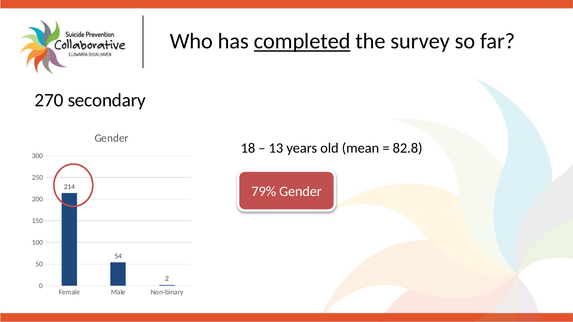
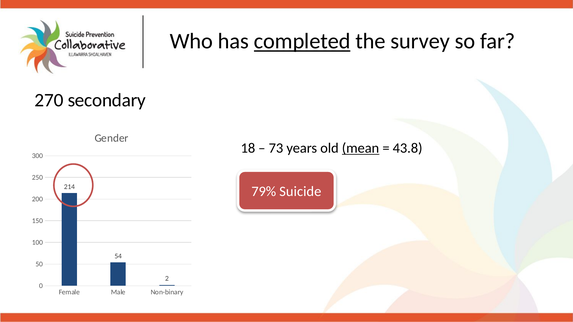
13: 13 -> 73 (276, 148)
mean underline: none -> present (361, 148)
82.8: 82.8 -> 43.8 (408, 148)
79% Gender: Gender -> Suicide (300, 192)
